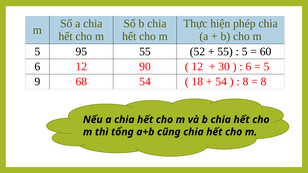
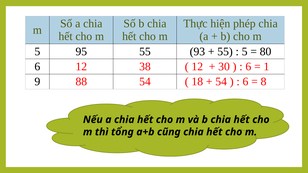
52: 52 -> 93 (197, 52)
60: 60 -> 80 (266, 52)
90: 90 -> 38 (145, 67)
5: 5 -> 1 (266, 67)
68: 68 -> 88 (81, 82)
8: 8 -> 6 (245, 82)
